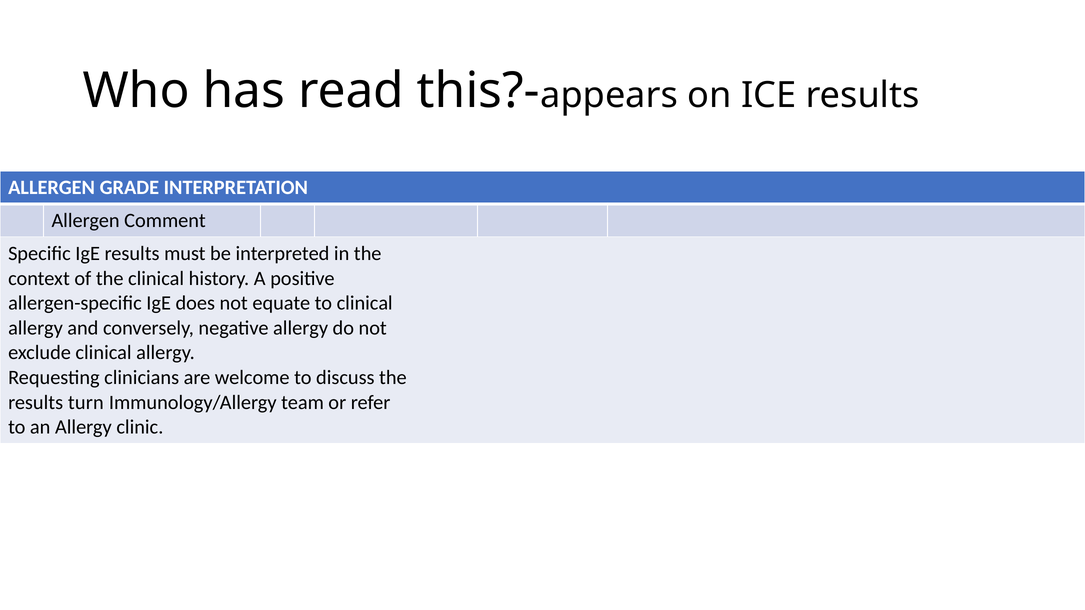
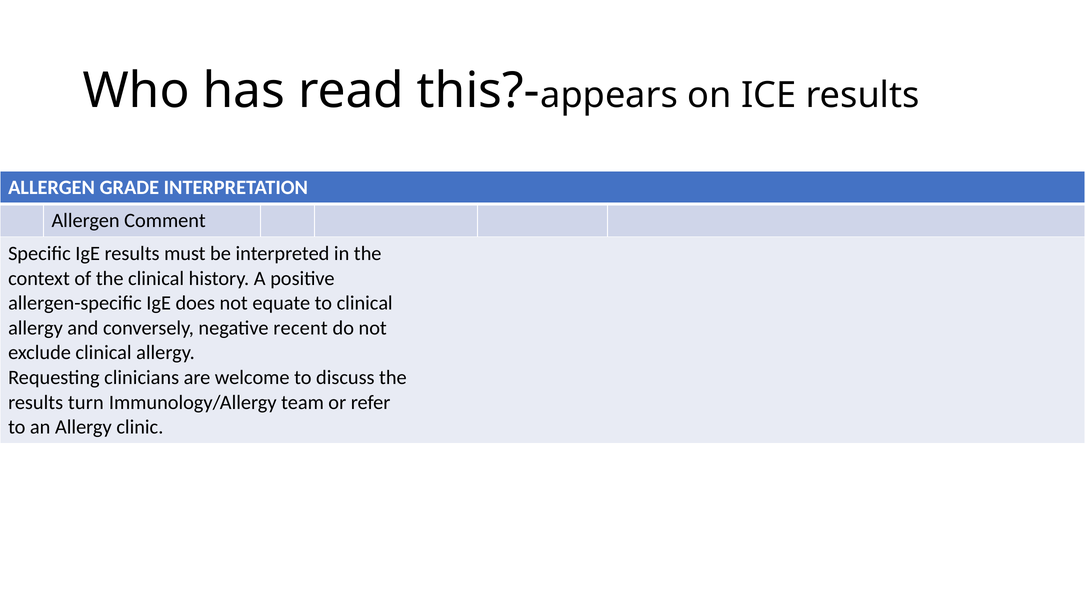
negative allergy: allergy -> recent (300, 328)
